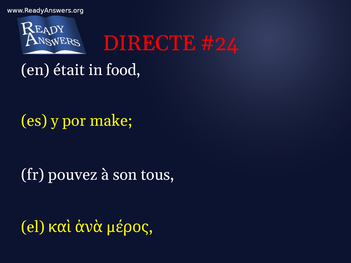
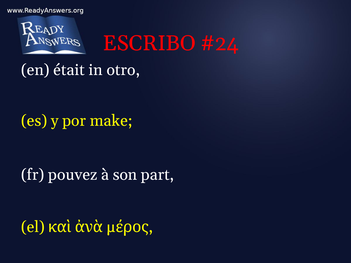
DIRECTE: DIRECTE -> ESCRIBO (149, 43)
food: food -> otro (123, 70)
tous: tous -> part (158, 175)
